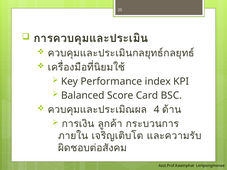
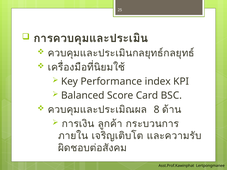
4: 4 -> 8 (157, 110)
